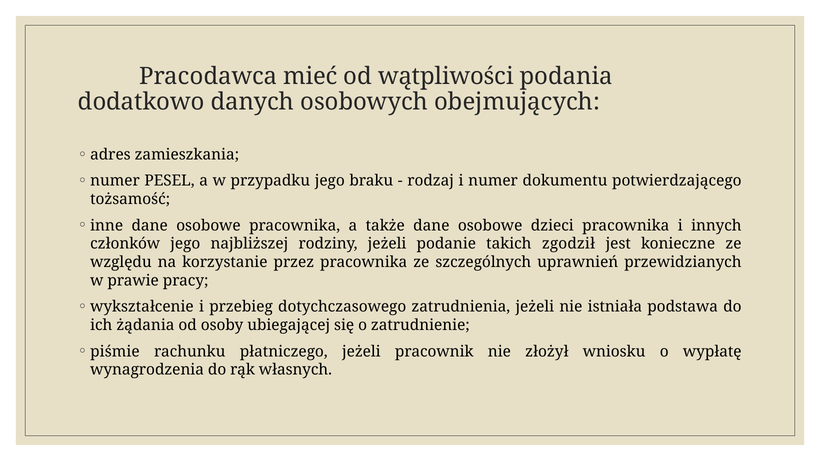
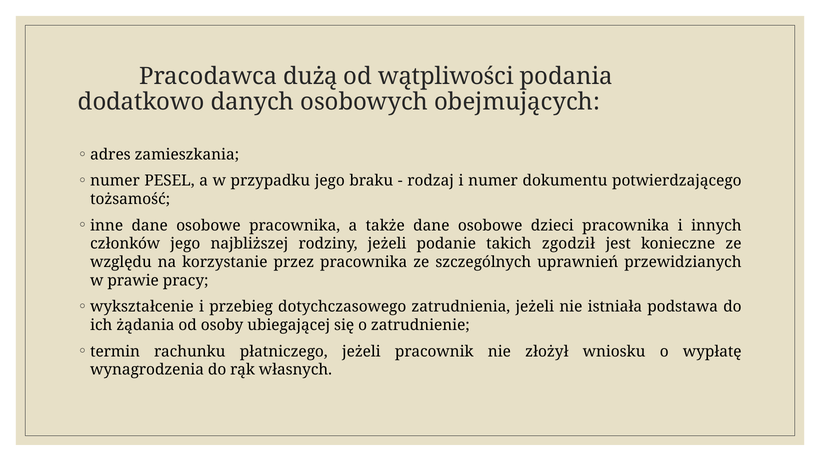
mieć: mieć -> dużą (311, 76)
piśmie: piśmie -> termin (115, 352)
